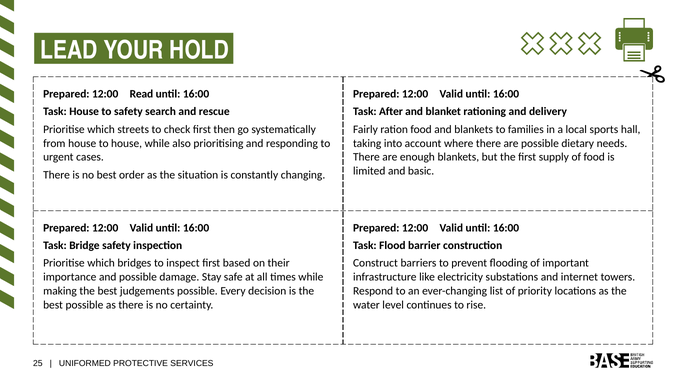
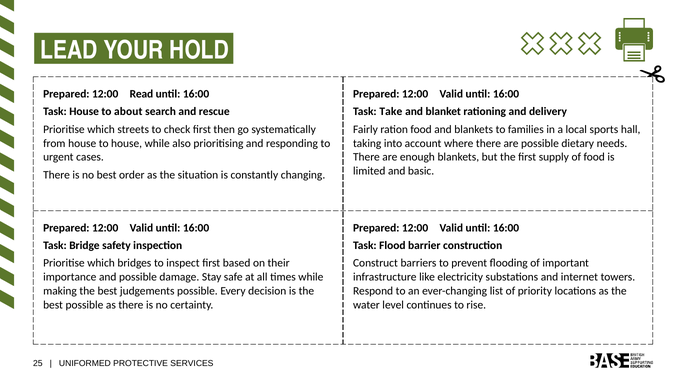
to safety: safety -> about (128, 112)
After: After -> Take (391, 112)
